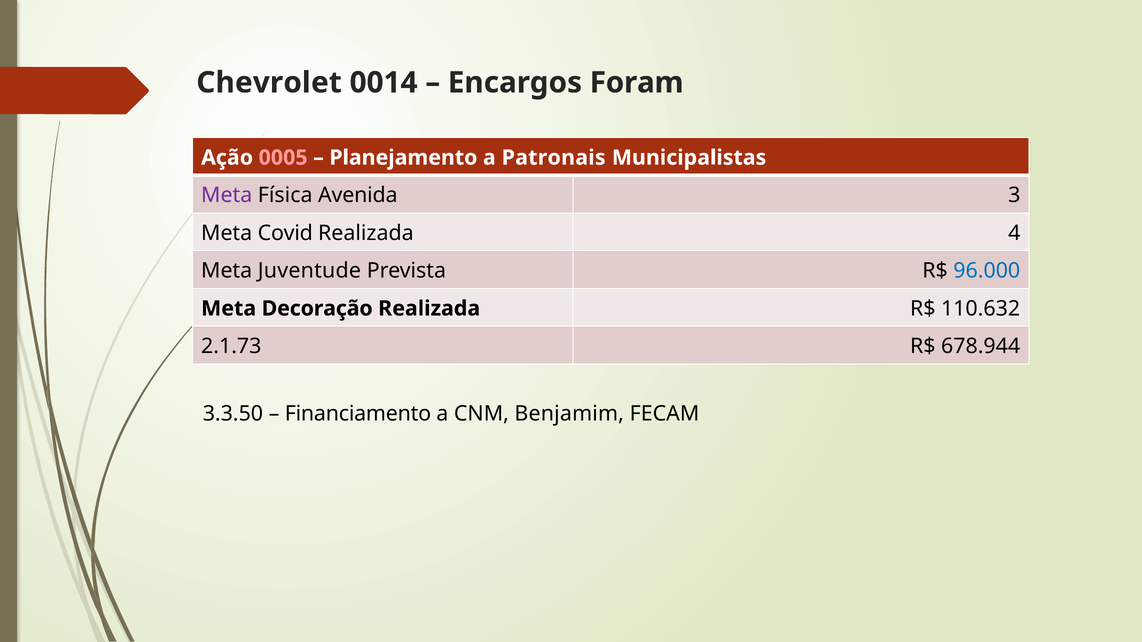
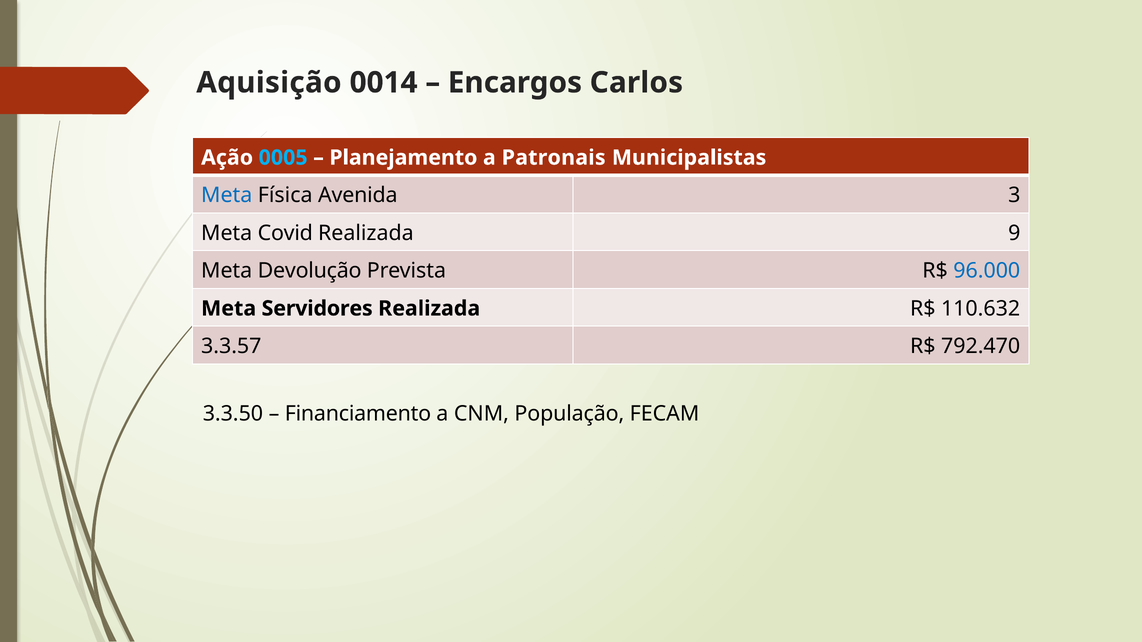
Chevrolet: Chevrolet -> Aquisição (269, 83)
Foram: Foram -> Carlos (636, 83)
0005 colour: pink -> light blue (283, 158)
Meta colour: purple -> blue (227, 195)
4: 4 -> 9 (1014, 233)
Juventude: Juventude -> Devolução (310, 271)
Decoração: Decoração -> Servidores (317, 309)
2.1.73: 2.1.73 -> 3.3.57 (231, 346)
678.944: 678.944 -> 792.470 (981, 346)
Benjamim: Benjamim -> População (569, 414)
